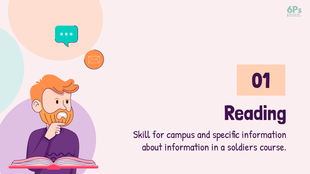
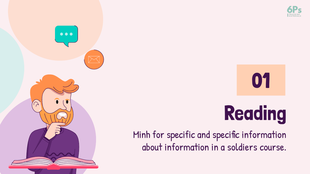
Skill: Skill -> Minh (142, 135)
for campus: campus -> specific (181, 135)
